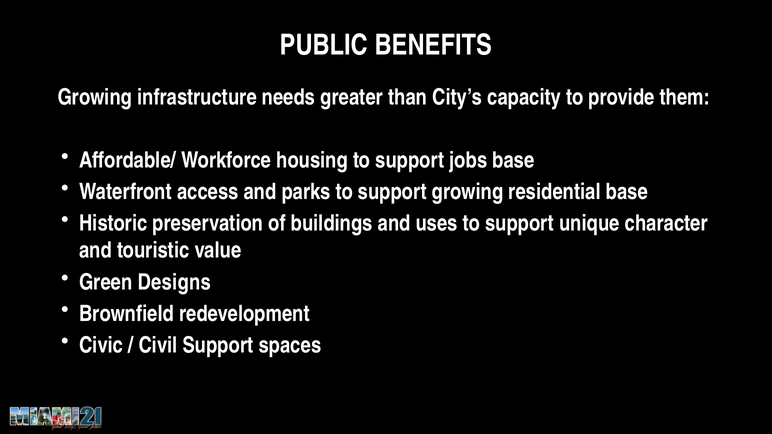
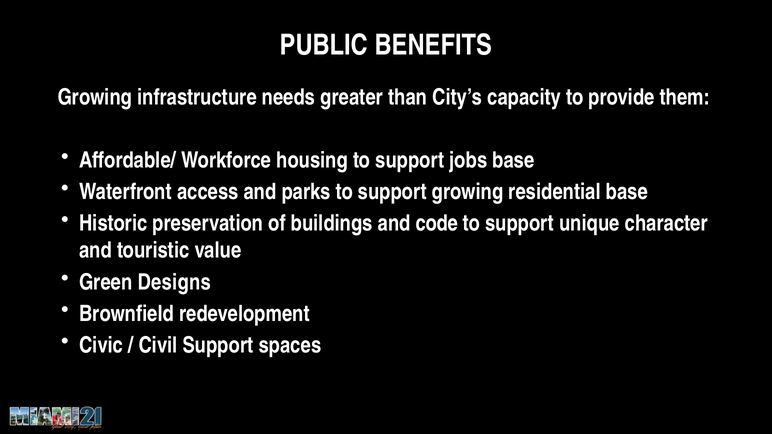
uses: uses -> code (437, 224)
